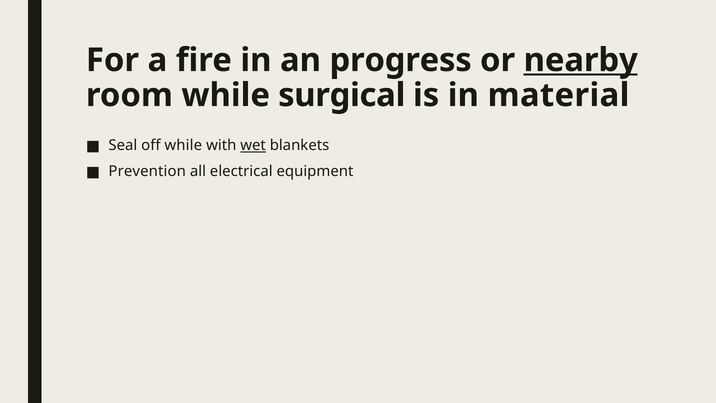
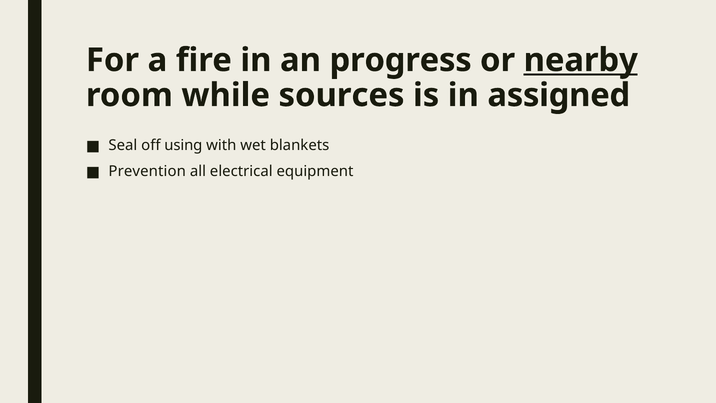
surgical: surgical -> sources (342, 95)
material: material -> assigned (559, 95)
off while: while -> using (183, 145)
wet underline: present -> none (253, 145)
